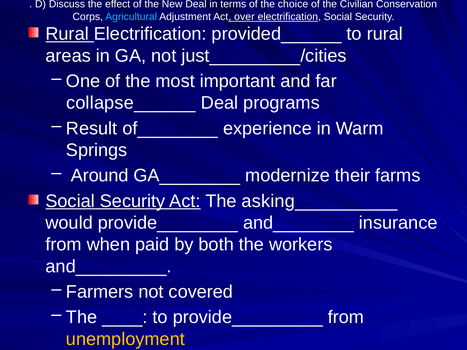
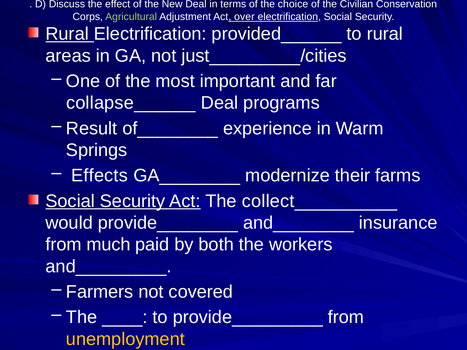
Agricultural colour: light blue -> light green (131, 17)
Around: Around -> Effects (100, 176)
asking__________: asking__________ -> collect__________ (320, 201)
when: when -> much (109, 245)
